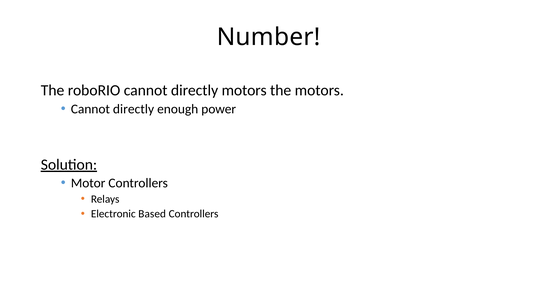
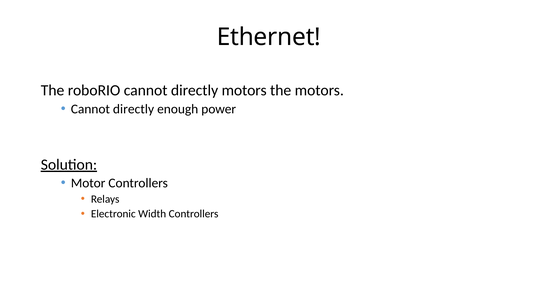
Number: Number -> Ethernet (269, 37)
Based: Based -> Width (152, 214)
